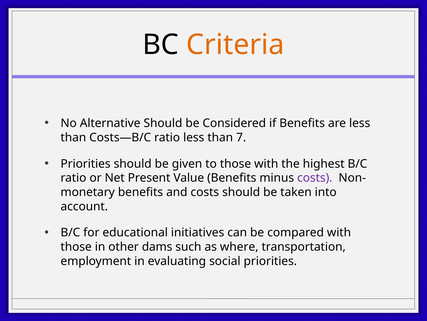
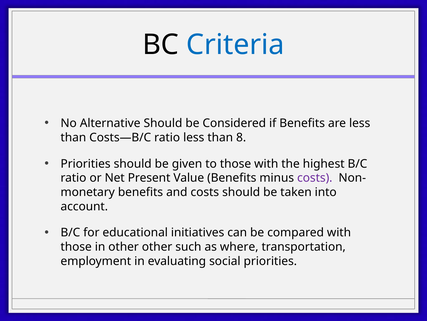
Criteria colour: orange -> blue (235, 45)
7: 7 -> 8 (241, 137)
other dams: dams -> other (157, 246)
